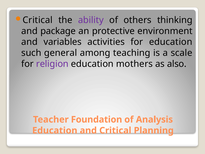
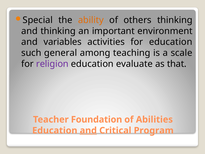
Critical: Critical -> Special (38, 20)
ability colour: purple -> orange (91, 20)
and package: package -> thinking (58, 31)
protective: protective -> important (113, 31)
mothers: mothers -> evaluate (134, 64)
also: also -> that (177, 64)
Analysis: Analysis -> Abilities (154, 119)
and underline: none -> present (88, 130)
Planning: Planning -> Program (154, 130)
